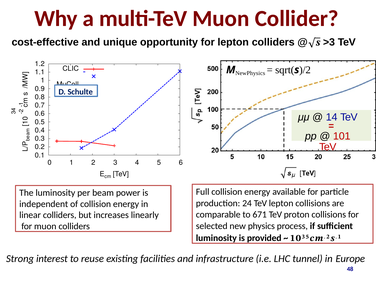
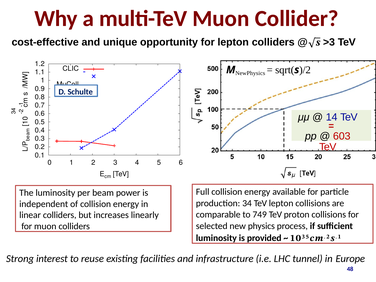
101: 101 -> 603 (342, 136)
24: 24 -> 34 (247, 203)
671: 671 -> 749 (260, 215)
